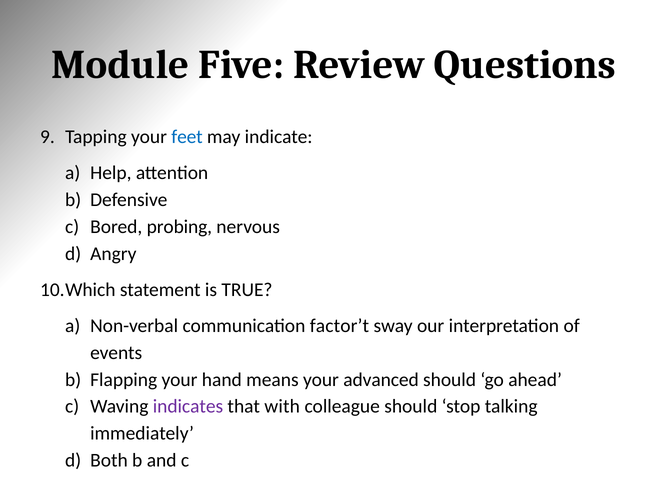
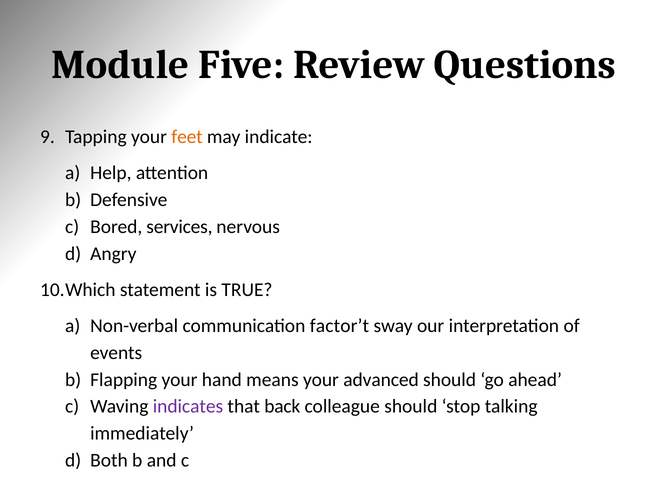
feet colour: blue -> orange (187, 137)
probing: probing -> services (179, 227)
with: with -> back (282, 407)
